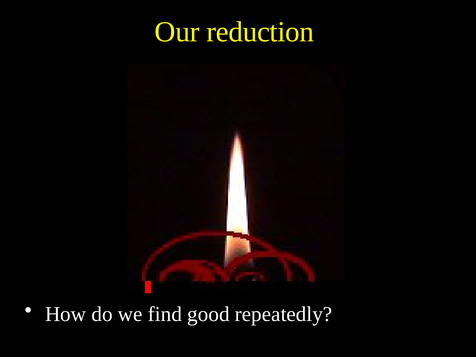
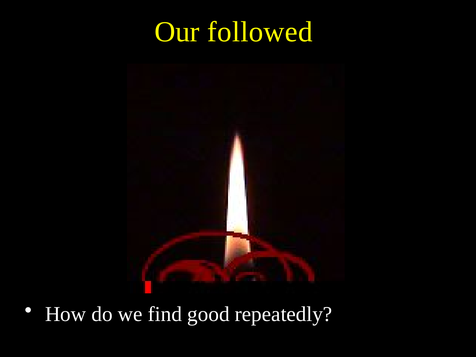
reduction: reduction -> followed (260, 32)
